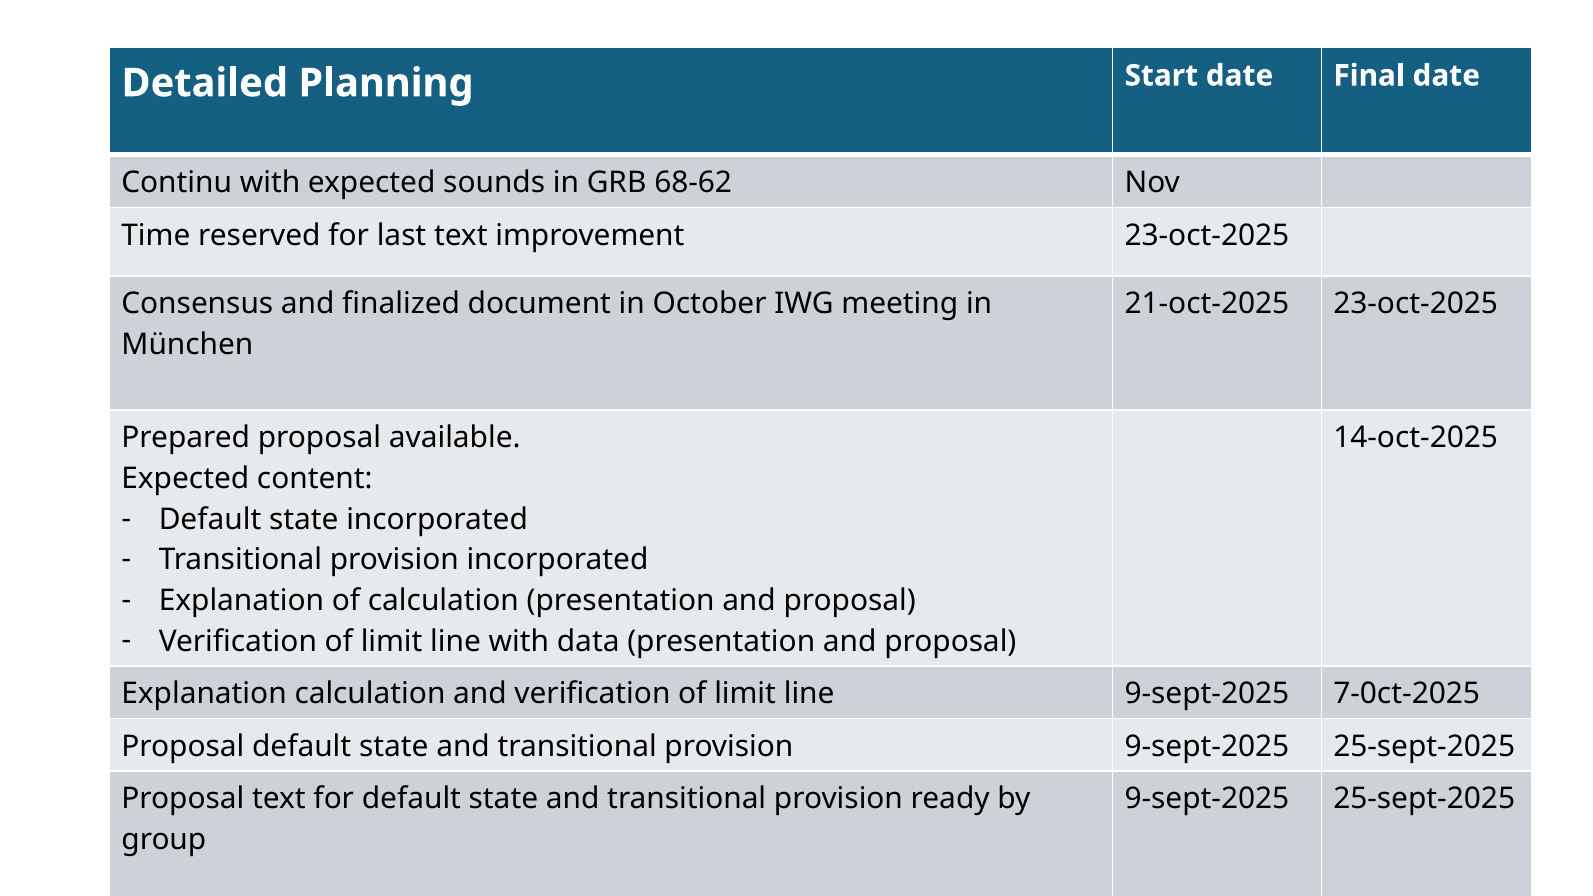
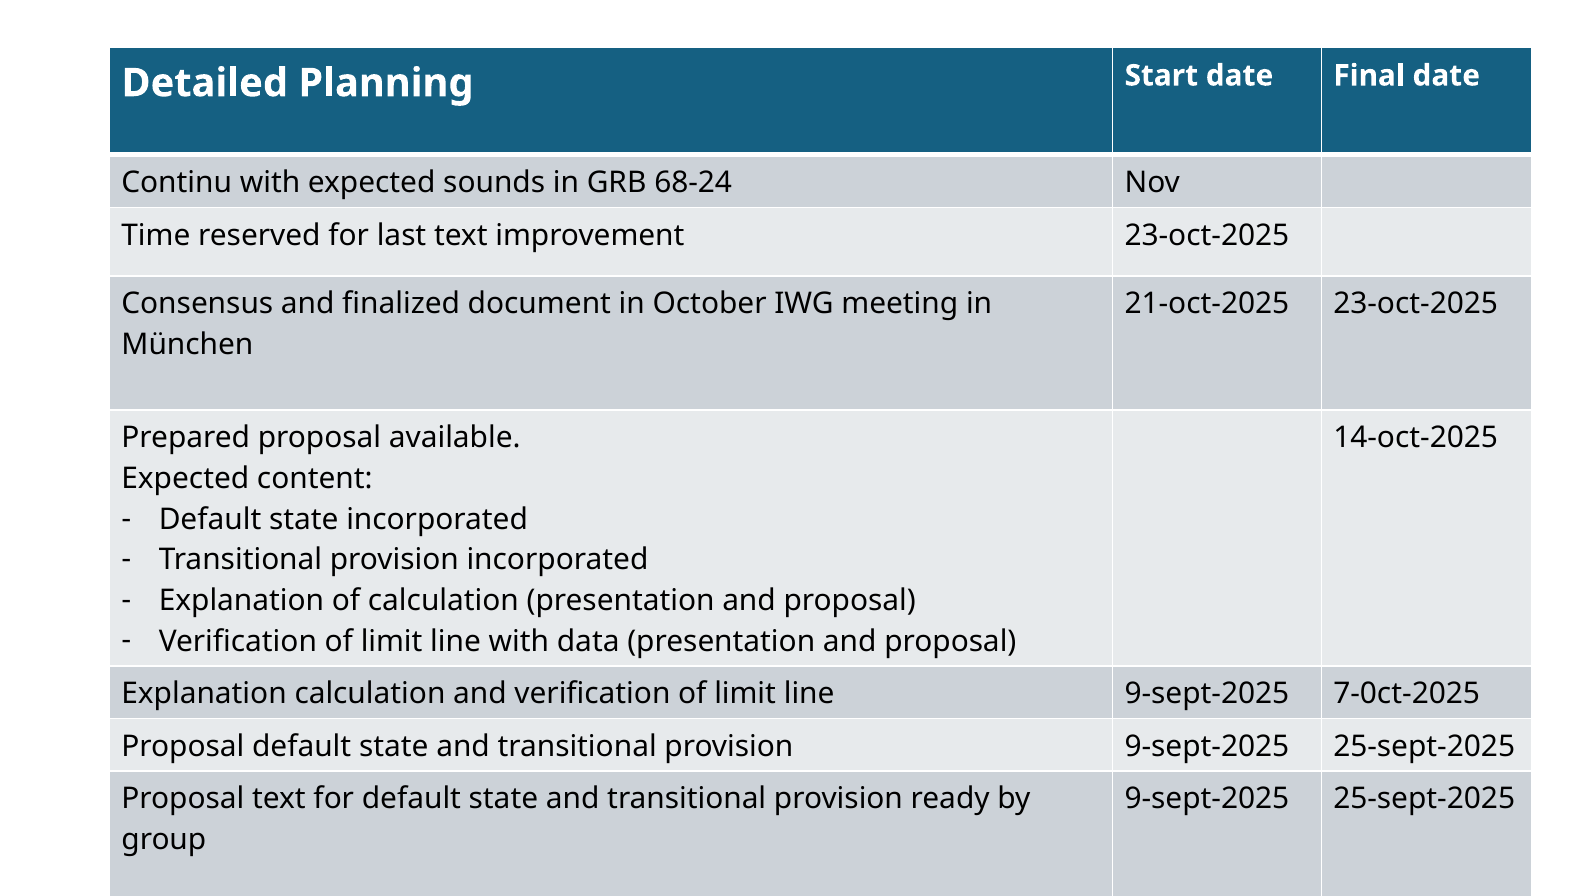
68-62: 68-62 -> 68-24 (693, 183)
